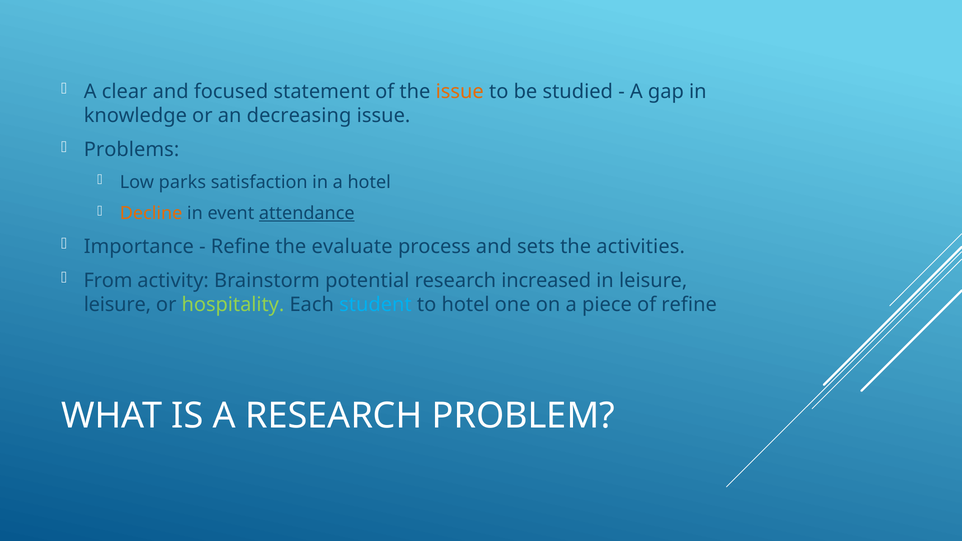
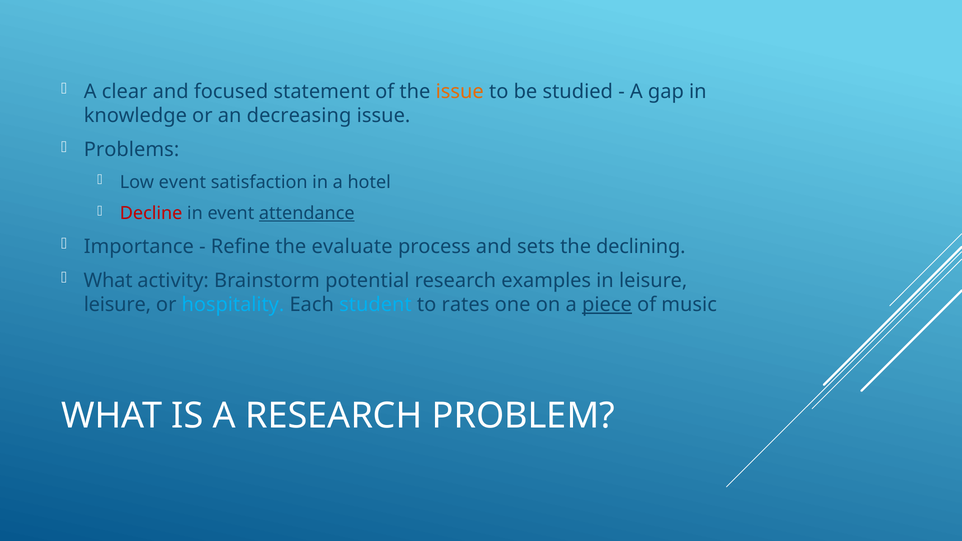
Low parks: parks -> event (182, 182)
Decline colour: orange -> red (151, 213)
activities: activities -> declining (641, 246)
From: From -> What (108, 281)
increased: increased -> examples (546, 281)
hospitality colour: light green -> light blue (233, 305)
to hotel: hotel -> rates (466, 305)
piece underline: none -> present (607, 305)
of refine: refine -> music (689, 305)
